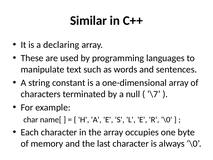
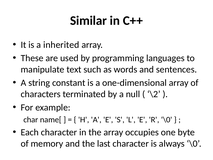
declaring: declaring -> inherited (61, 45)
\7: \7 -> \2 (154, 94)
